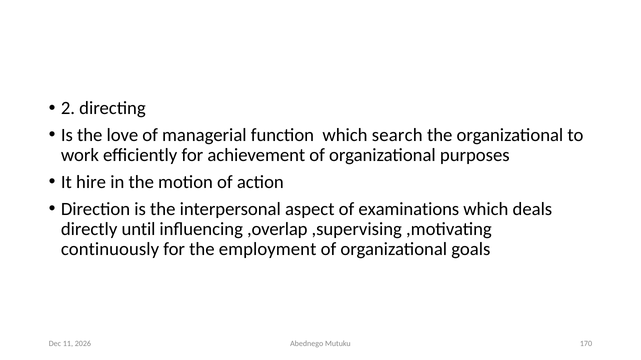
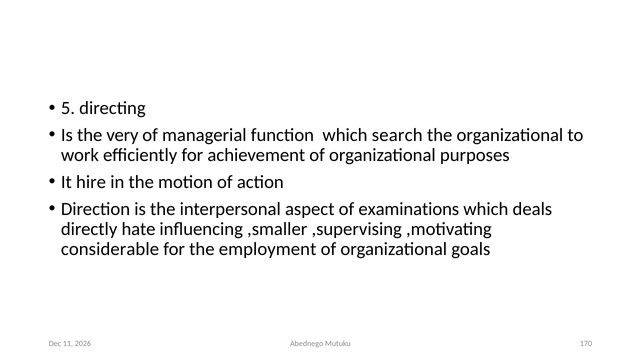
2: 2 -> 5 (68, 108)
love: love -> very (122, 135)
until: until -> hate (139, 229)
,overlap: ,overlap -> ,smaller (277, 229)
continuously: continuously -> considerable (110, 250)
